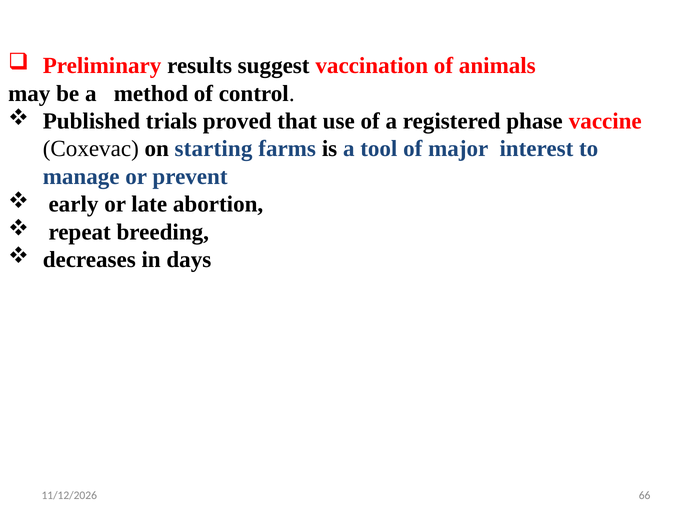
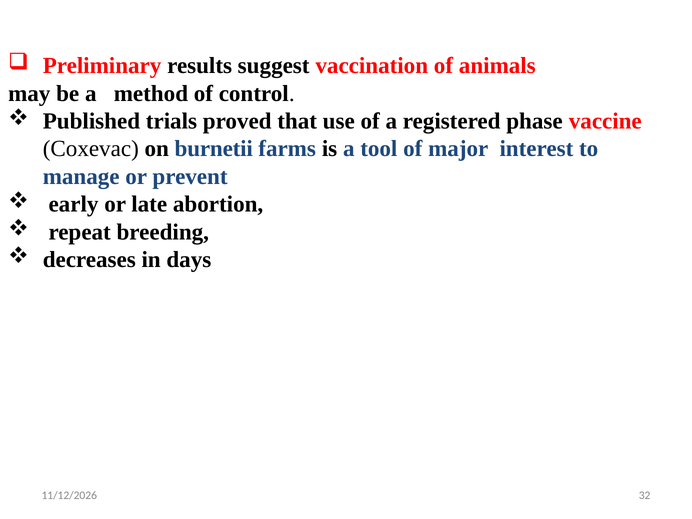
starting: starting -> burnetii (214, 149)
66: 66 -> 32 (645, 496)
